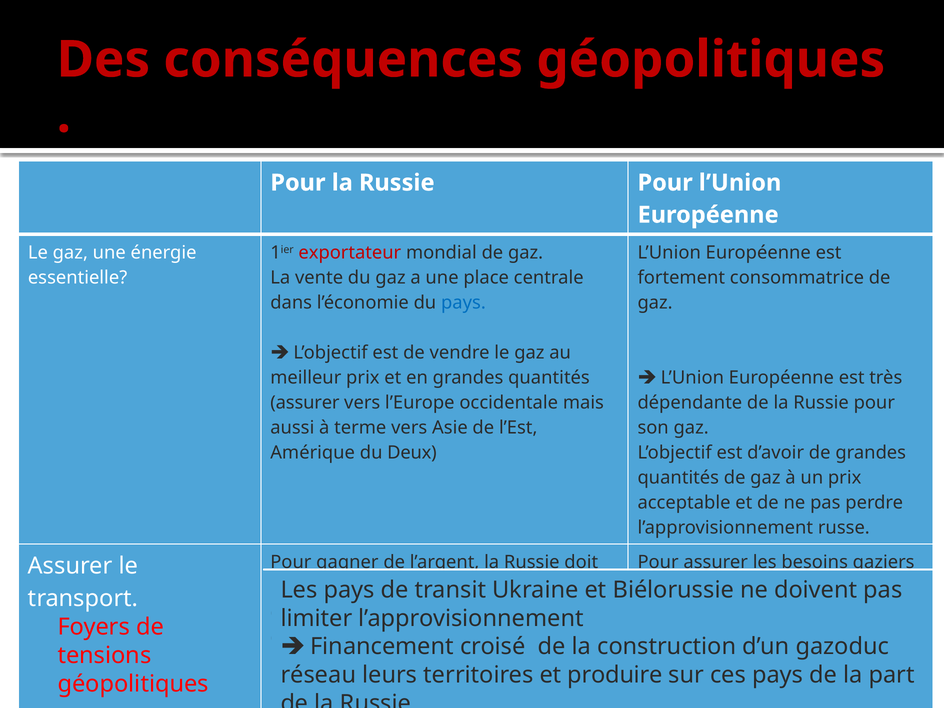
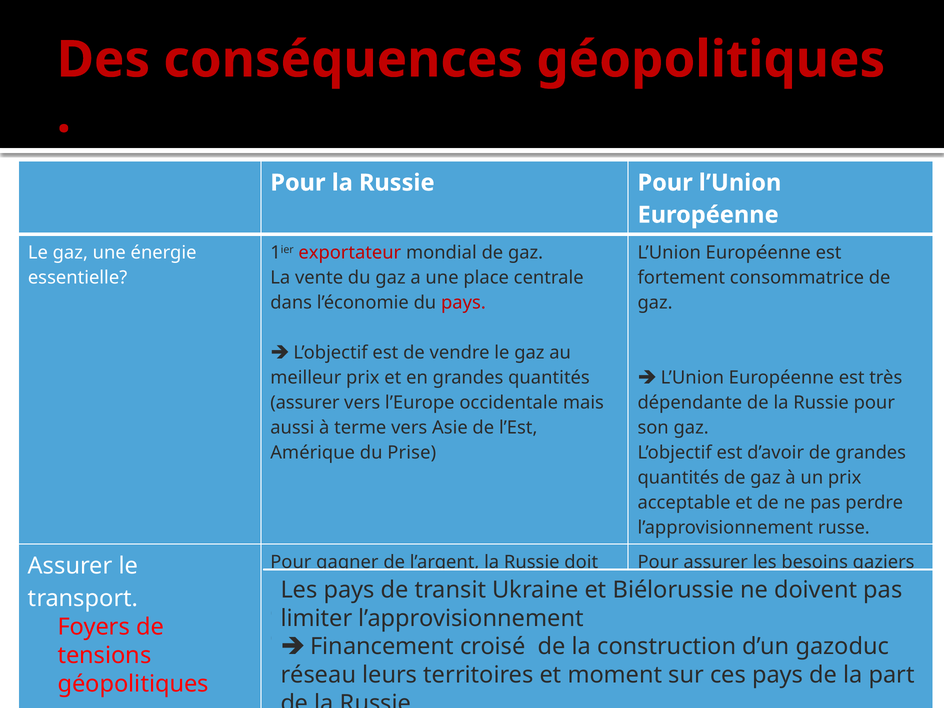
pays colour: blue -> red (463, 303)
Deux: Deux -> Prise (412, 453)
produire: produire -> moment (615, 675)
